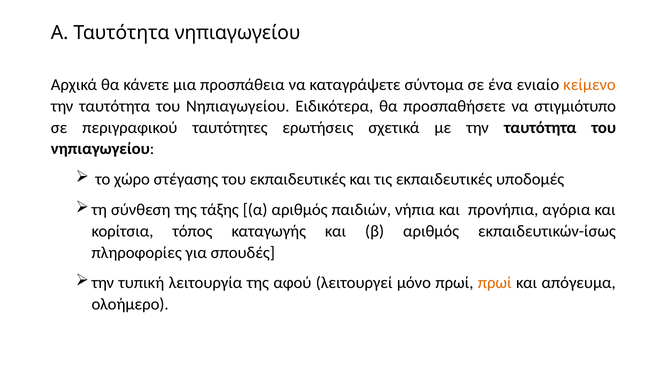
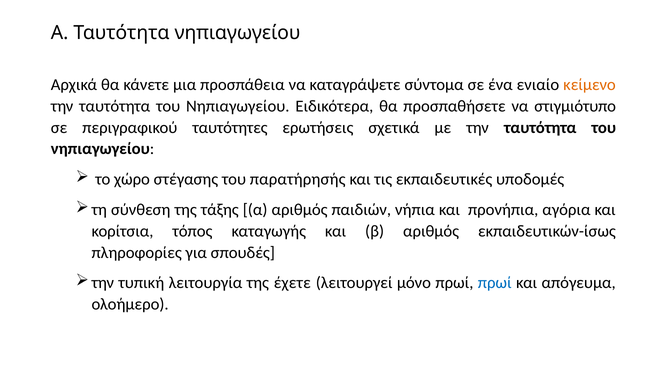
του εκπαιδευτικές: εκπαιδευτικές -> παρατήρησής (298, 179)
αφού: αφού -> έχετε (292, 283)
πρωί colour: orange -> blue (495, 283)
